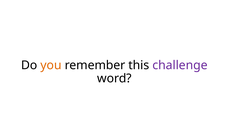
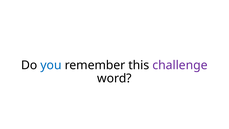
you colour: orange -> blue (51, 65)
